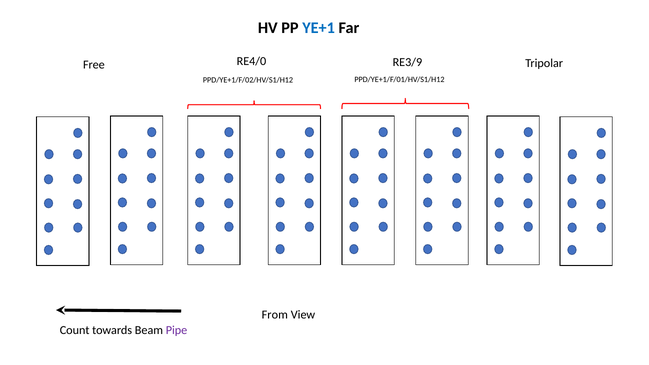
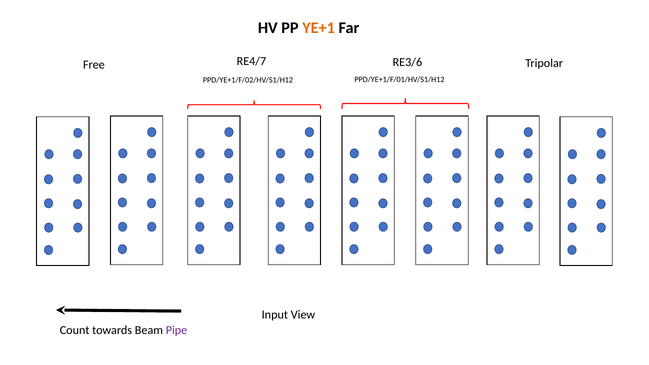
YE+1 colour: blue -> orange (319, 28)
RE4/0: RE4/0 -> RE4/7 (251, 61)
RE3/9: RE3/9 -> RE3/6 (407, 62)
From: From -> Input (275, 315)
